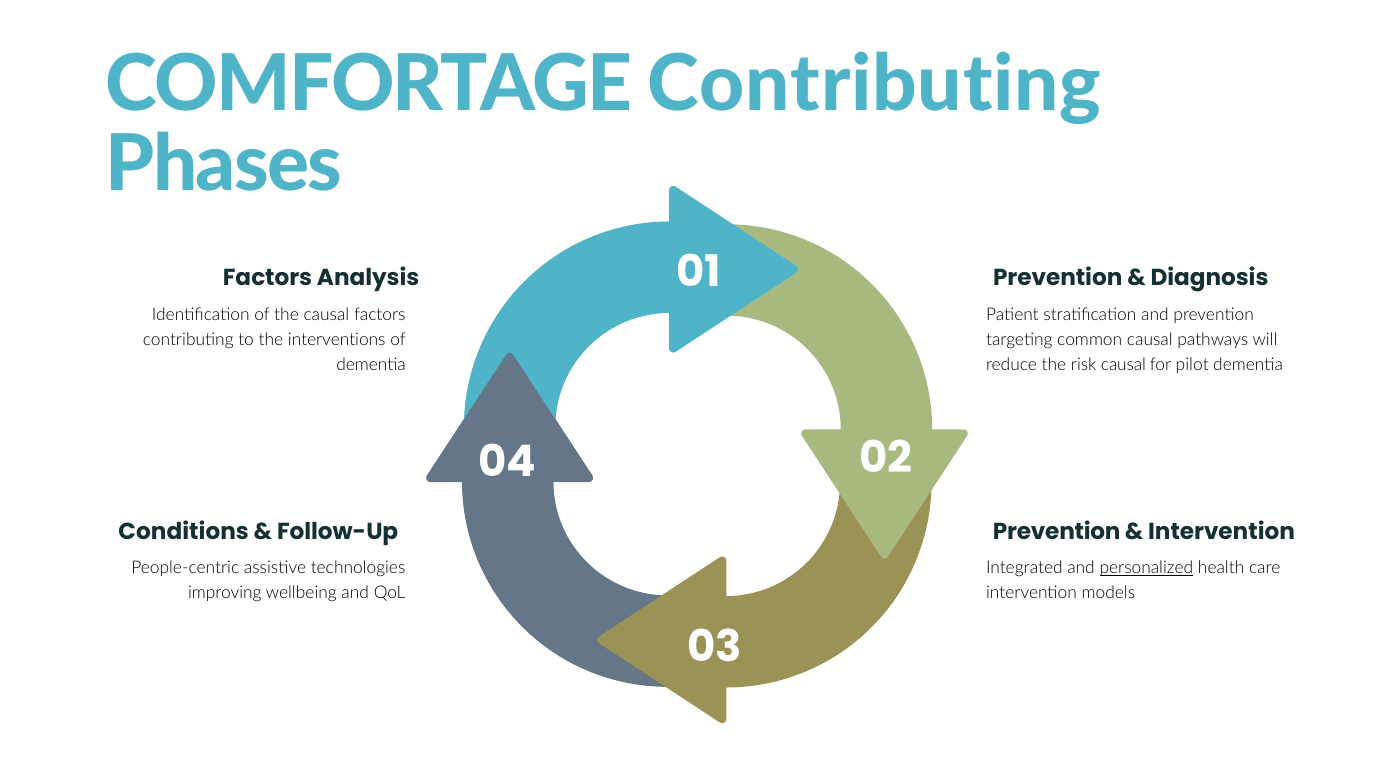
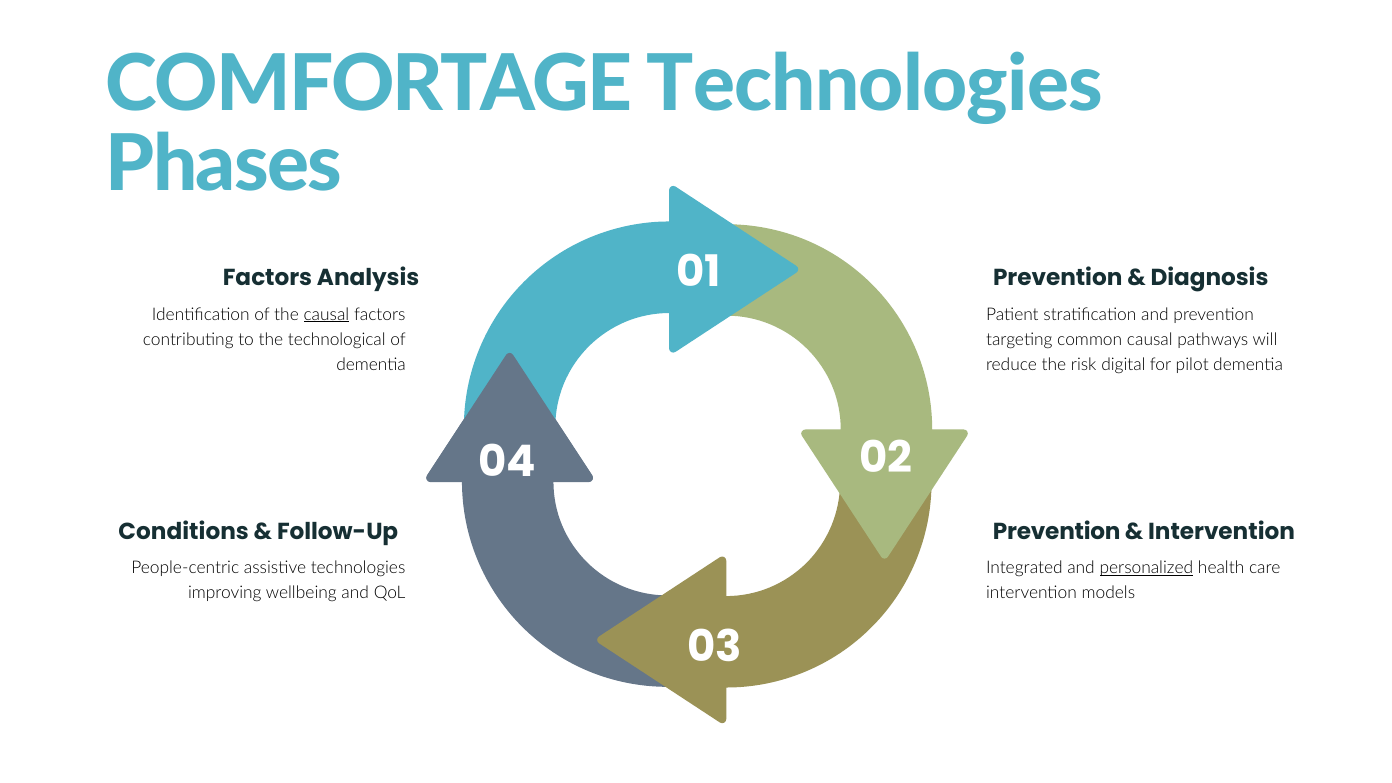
COMFORTAGE Contributing: Contributing -> Technologies (875, 85)
causal underline: none -> present (326, 314)
interventions: interventions -> technological (337, 340)
risk causal: causal -> digital (1123, 365)
